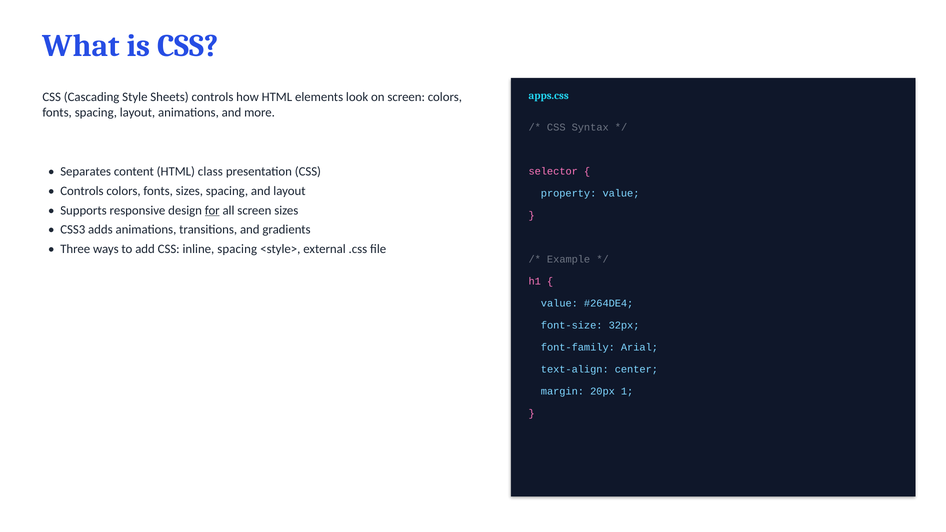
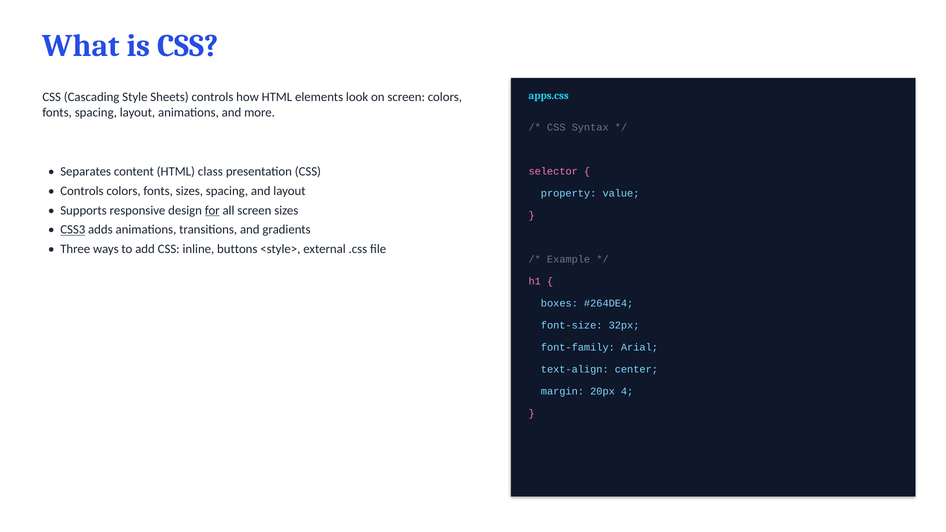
CSS3 underline: none -> present (73, 230)
inline spacing: spacing -> buttons (237, 249)
value: value -> boxes (559, 303)
1: 1 -> 4 (627, 391)
